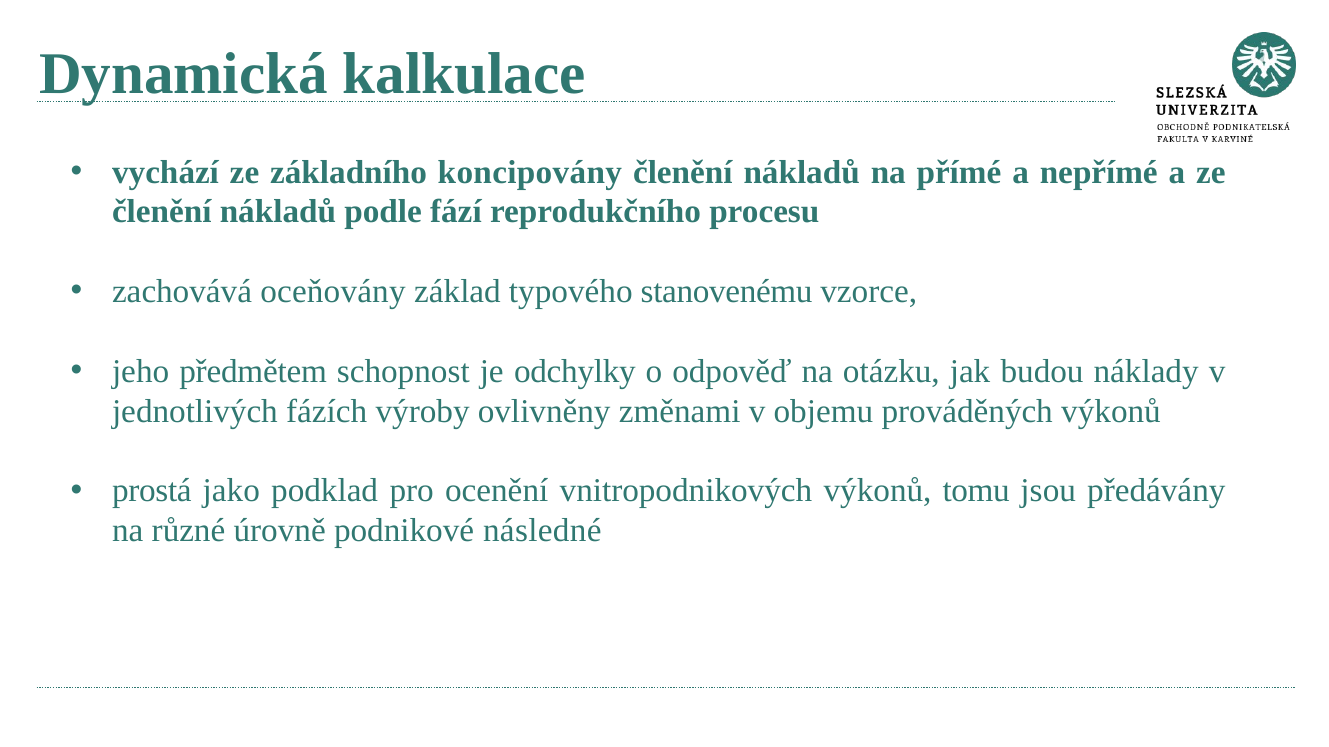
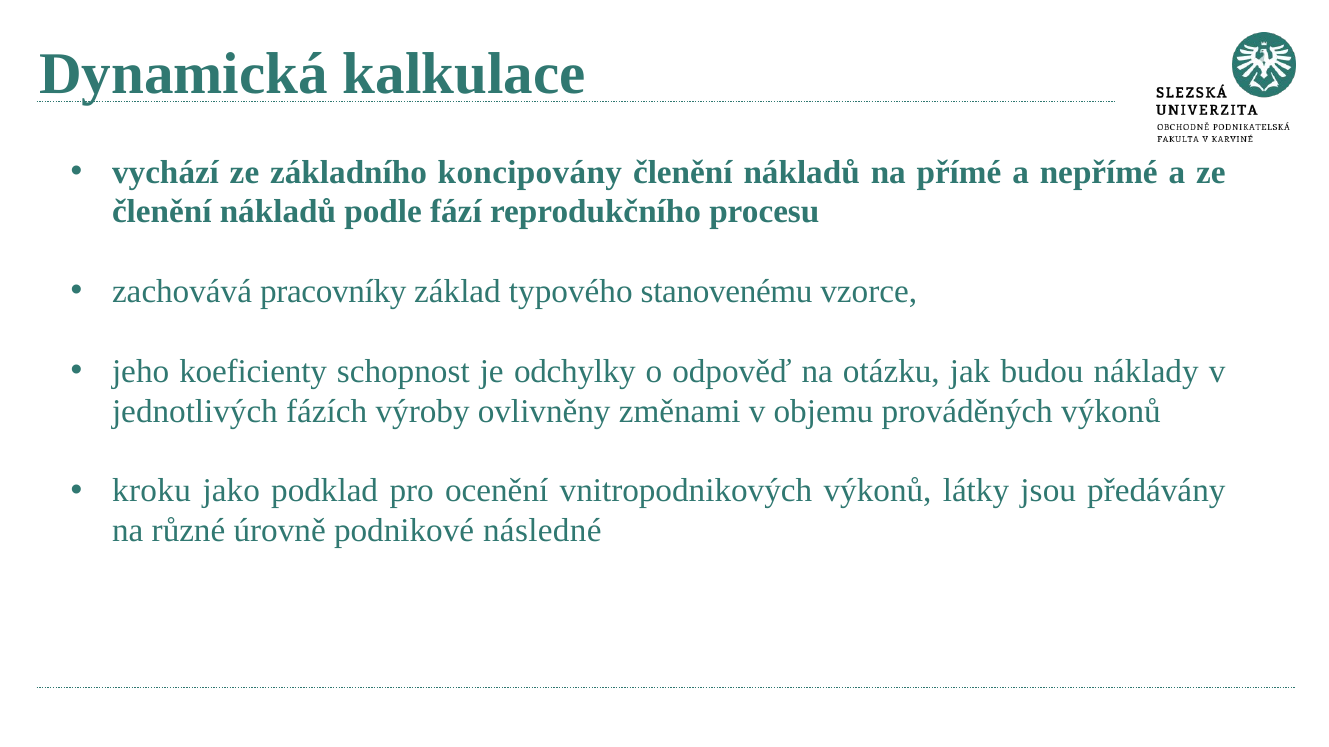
oceňovány: oceňovány -> pracovníky (333, 292)
předmětem: předmětem -> koeficienty (253, 372)
prostá: prostá -> kroku (152, 491)
tomu: tomu -> látky (976, 491)
